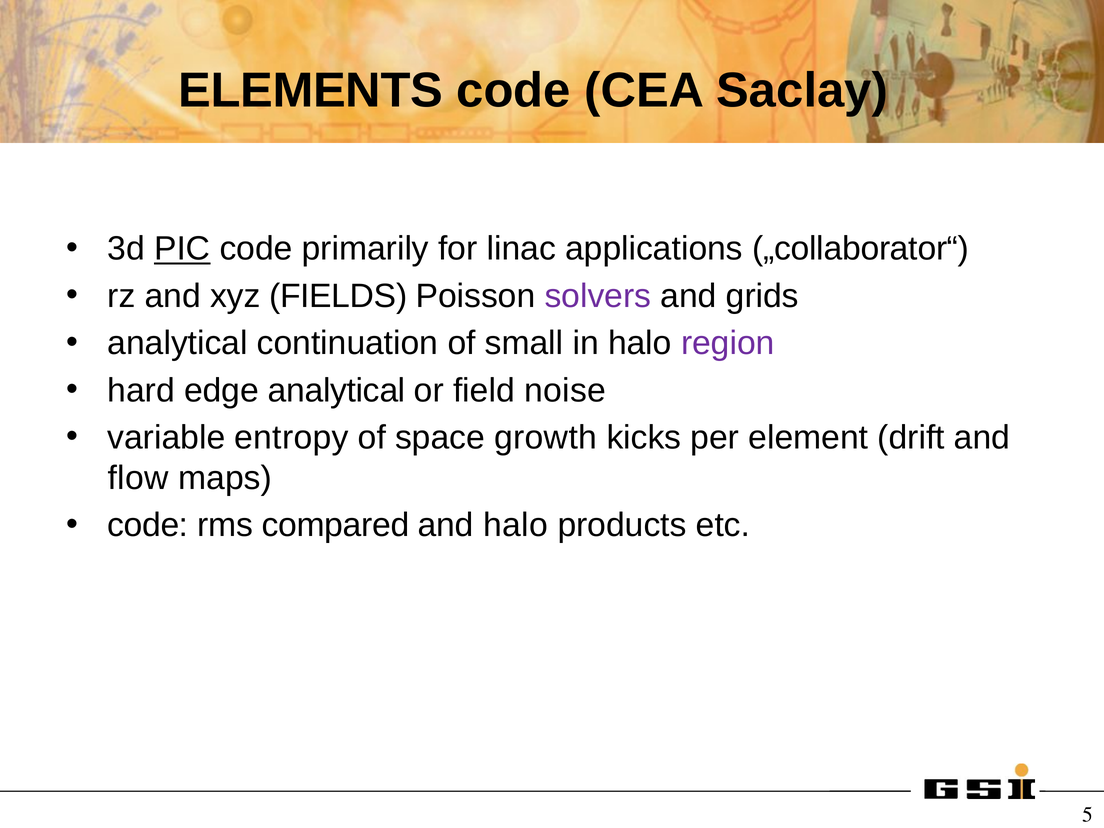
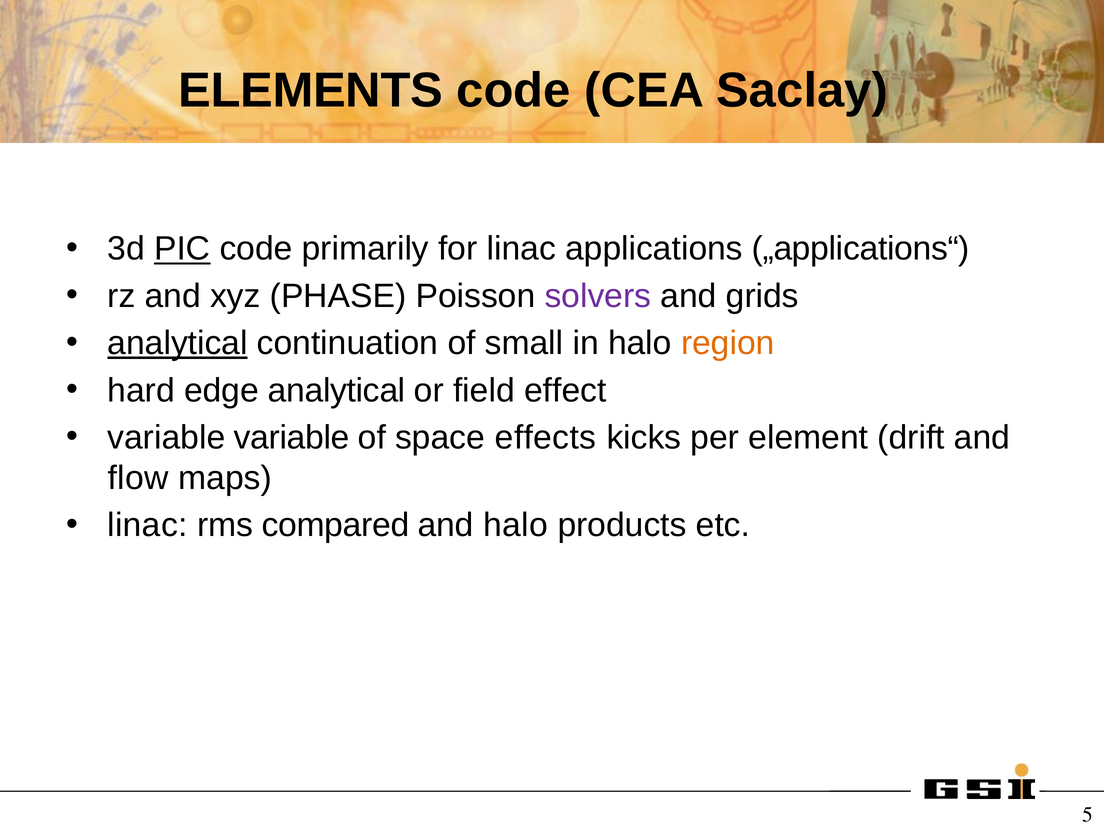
„collaborator“: „collaborator“ -> „applications“ (861, 249)
FIELDS: FIELDS -> PHASE (338, 296)
analytical underline: none -> present (178, 343)
region colour: purple -> orange (728, 343)
noise: noise -> effect (565, 390)
variable entropy: entropy -> variable (292, 438)
growth: growth -> effects (546, 438)
code: code -> linac (147, 525)
